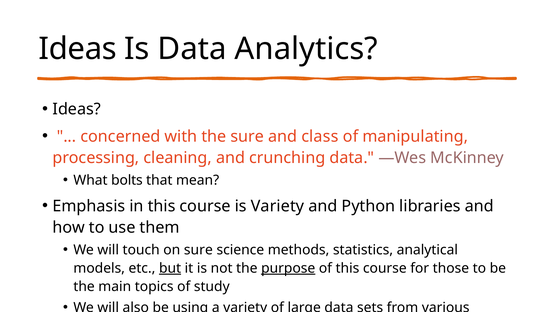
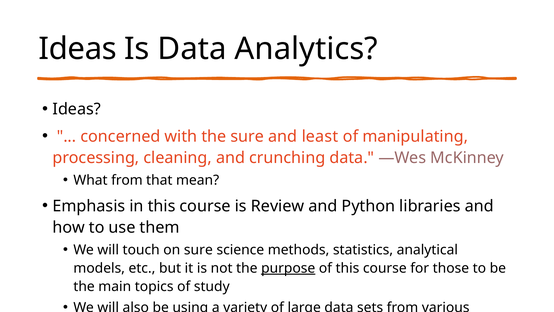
class: class -> least (320, 136)
What bolts: bolts -> from (127, 180)
is Variety: Variety -> Review (278, 206)
but underline: present -> none (170, 268)
